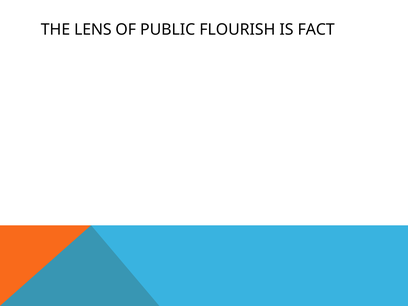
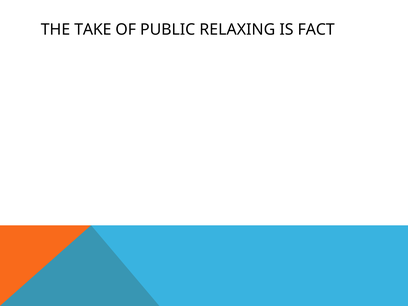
LENS: LENS -> TAKE (93, 30)
FLOURISH: FLOURISH -> RELAXING (237, 30)
